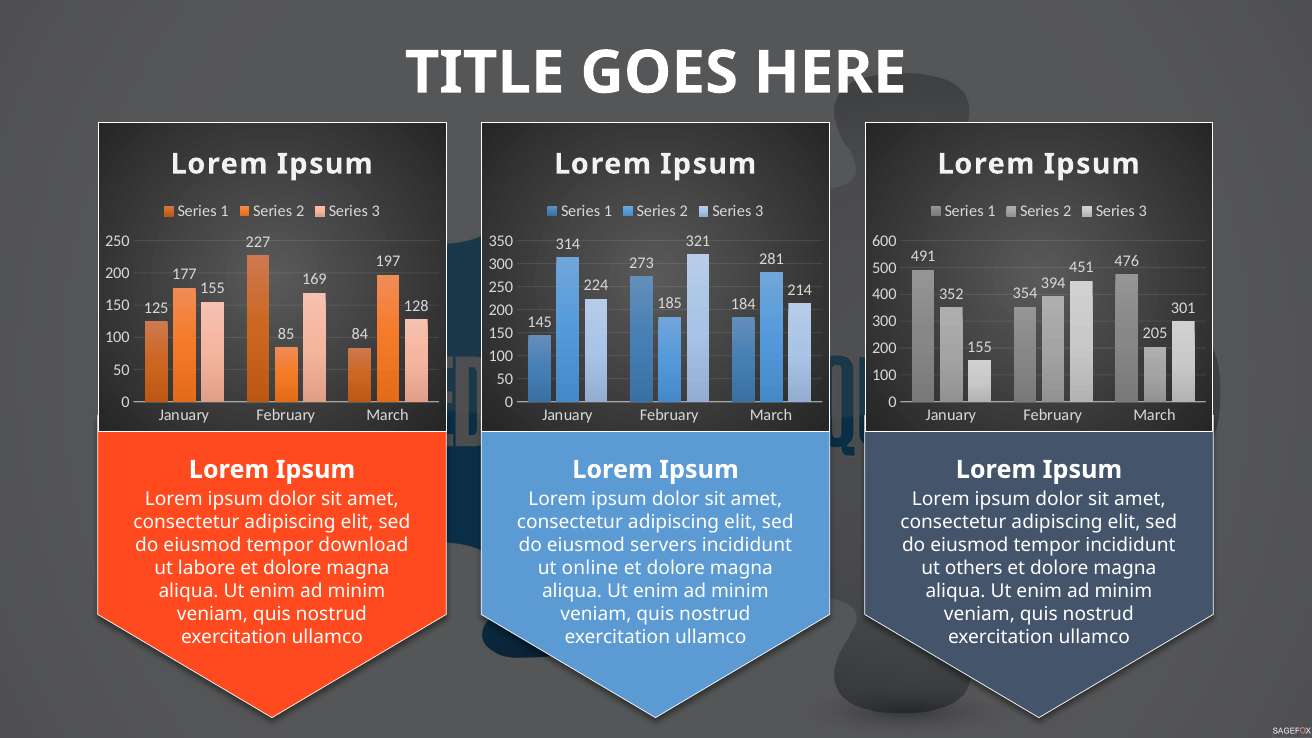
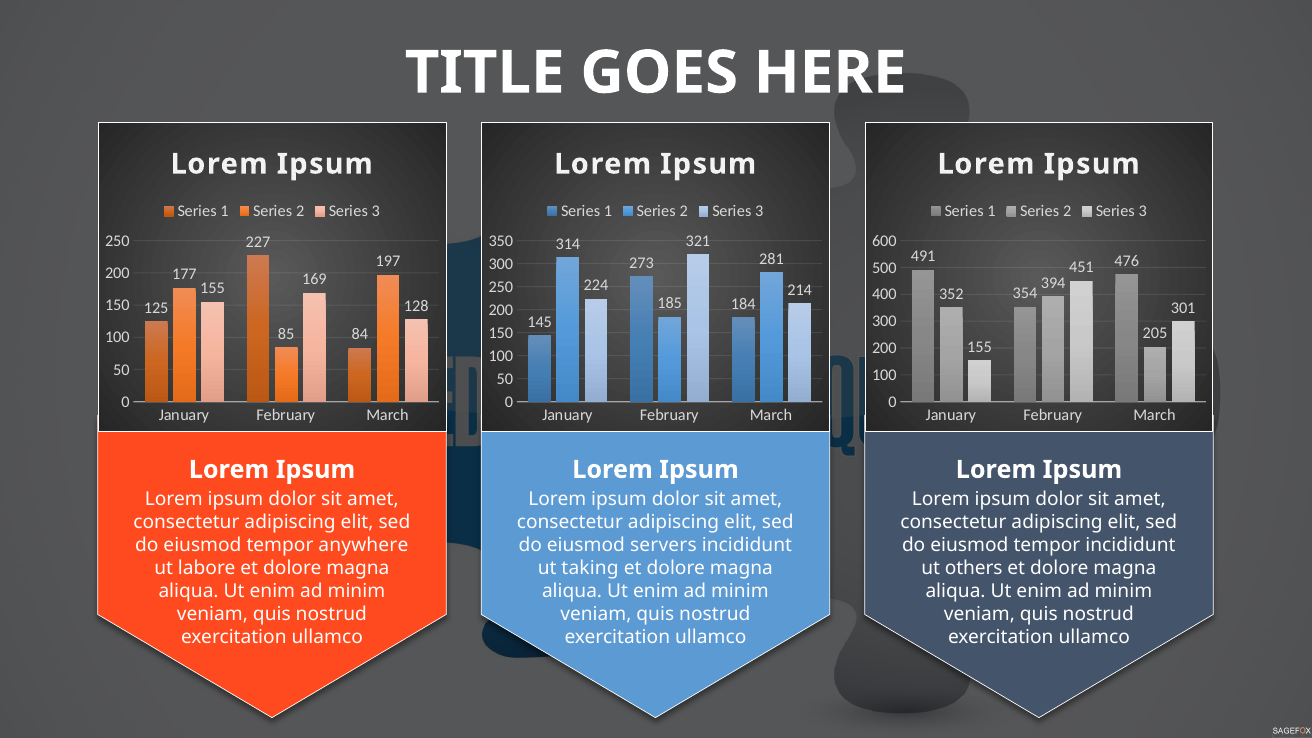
download: download -> anywhere (363, 546)
online: online -> taking (590, 569)
